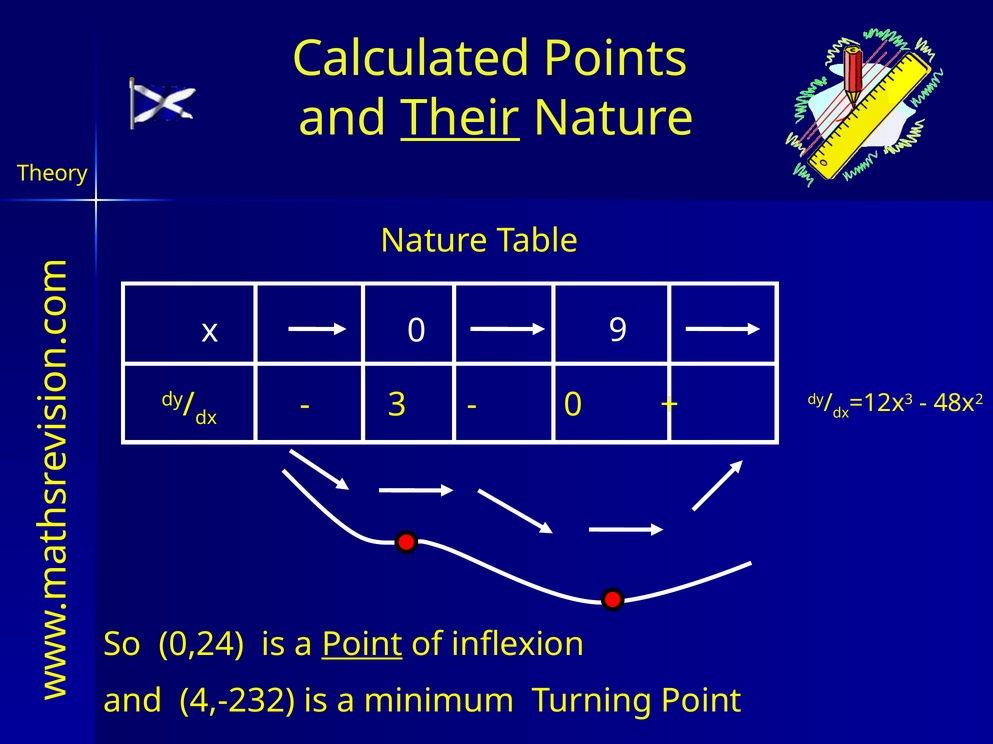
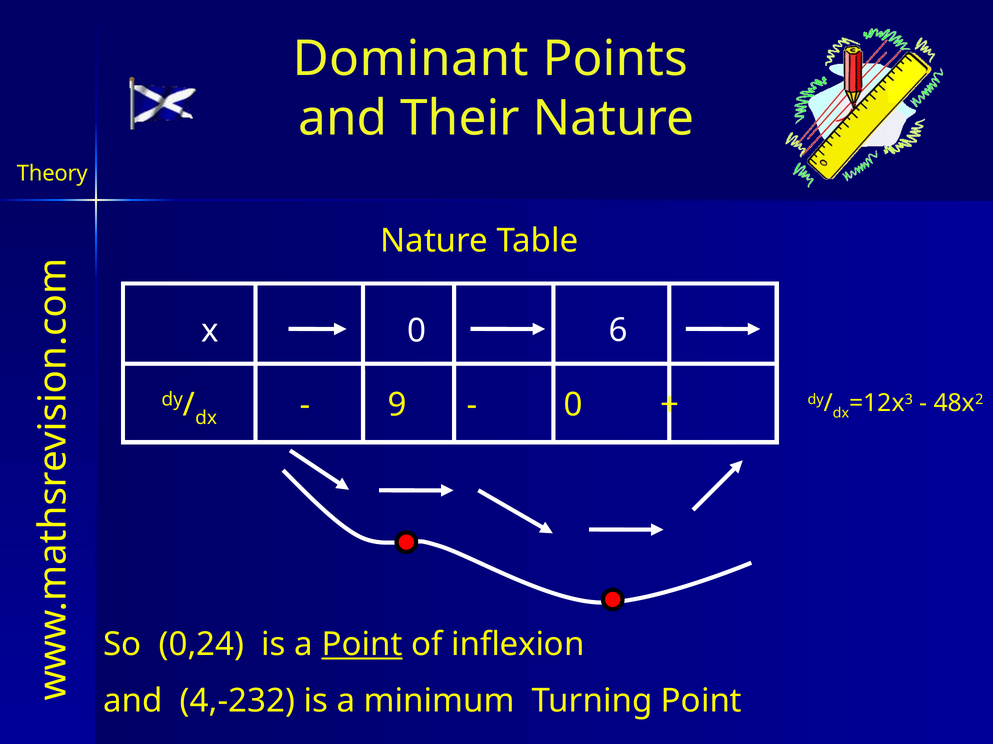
Calculated: Calculated -> Dominant (411, 59)
Their underline: present -> none (460, 118)
9: 9 -> 6 (618, 331)
3: 3 -> 9 (397, 405)
